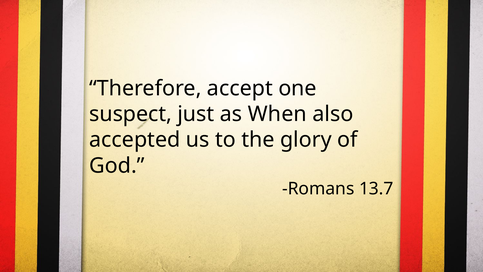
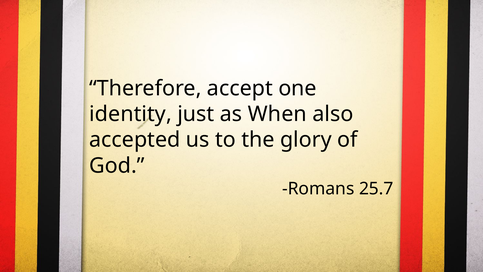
suspect: suspect -> identity (131, 114)
13.7: 13.7 -> 25.7 (376, 189)
